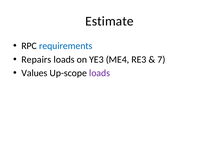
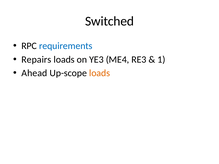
Estimate: Estimate -> Switched (110, 21)
7: 7 -> 1 (161, 60)
Values: Values -> Ahead (34, 73)
loads colour: purple -> orange (100, 73)
